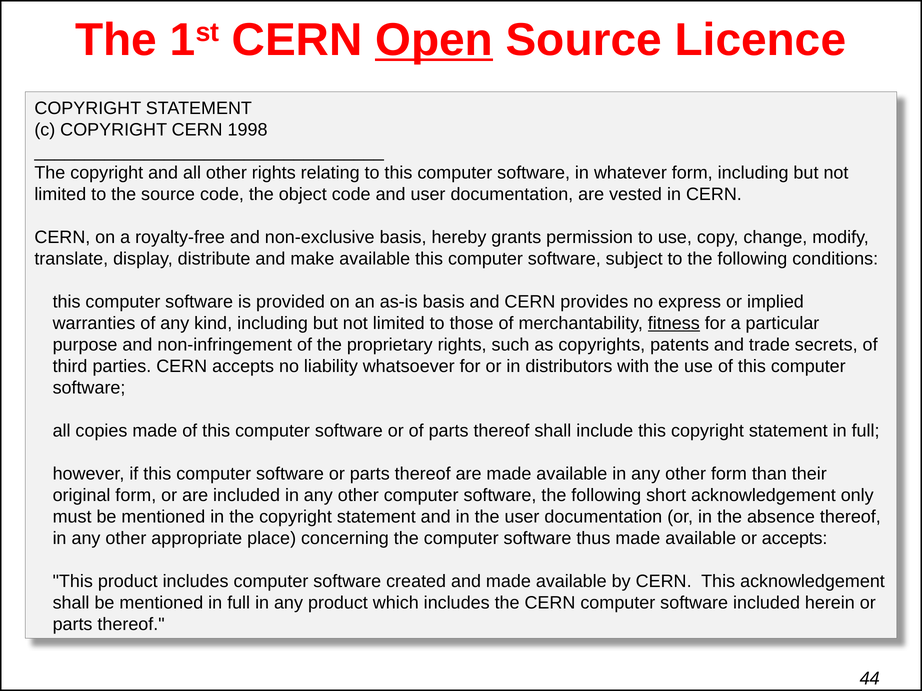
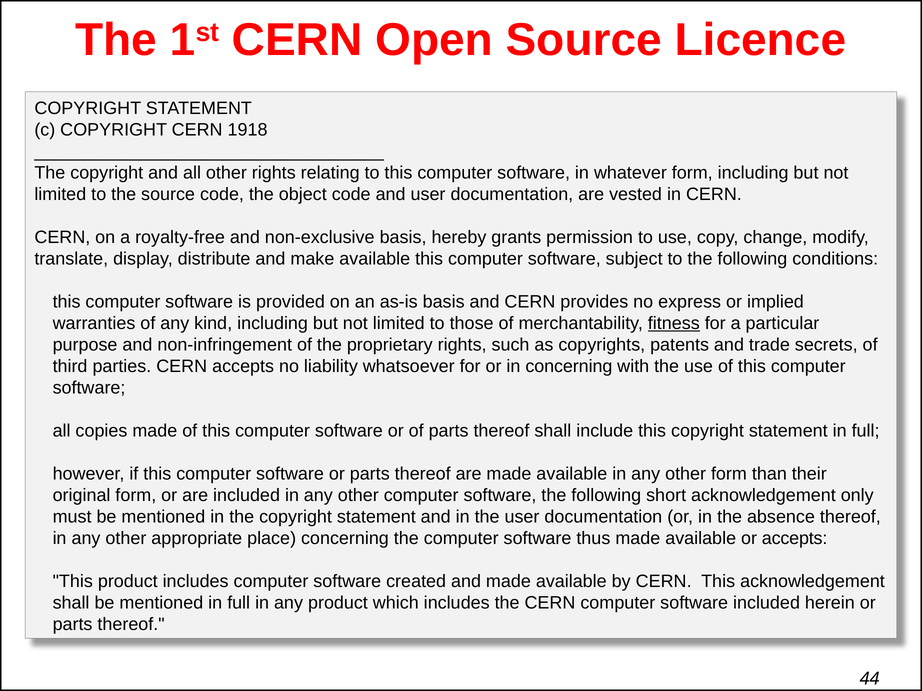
Open underline: present -> none (434, 40)
1998: 1998 -> 1918 (248, 130)
in distributors: distributors -> concerning (569, 366)
